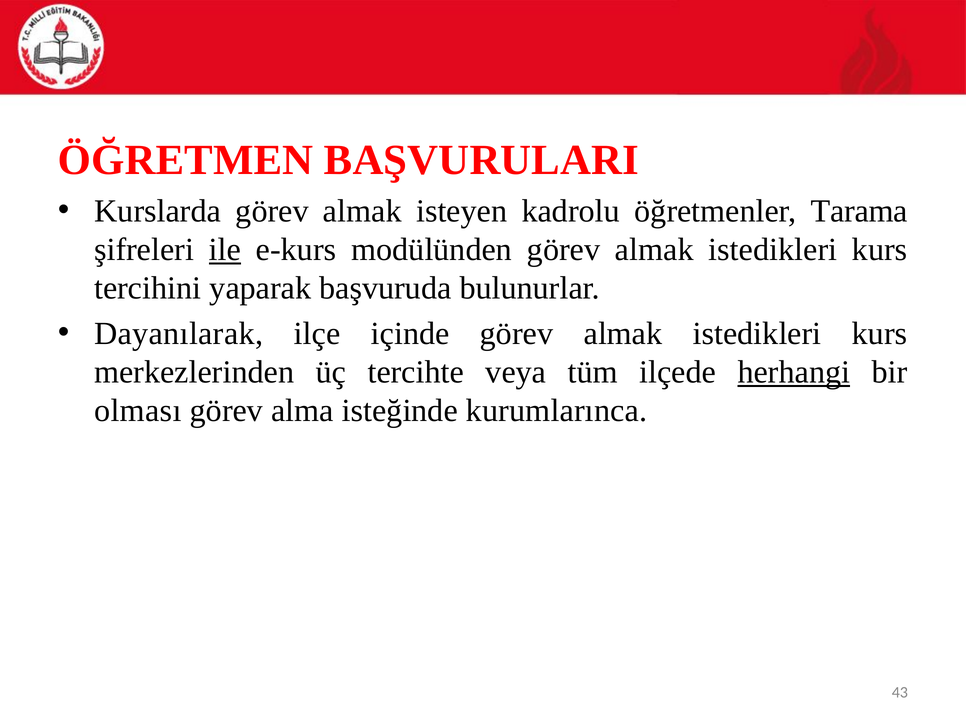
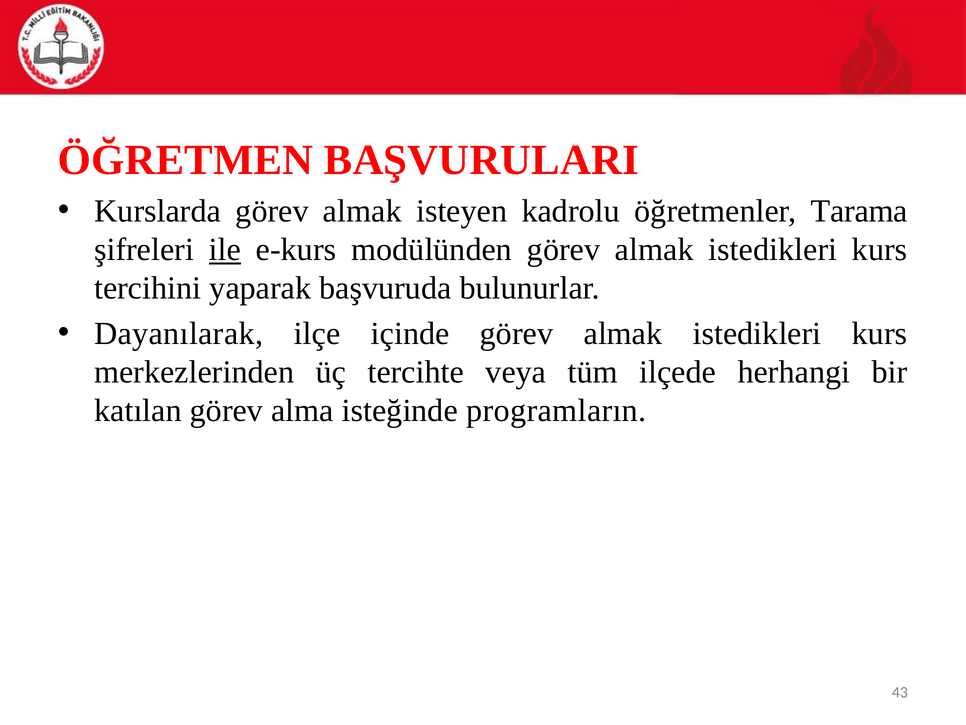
herhangi underline: present -> none (794, 372)
olması: olması -> katılan (138, 410)
kurumlarınca: kurumlarınca -> programların (556, 410)
